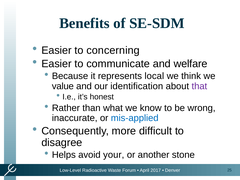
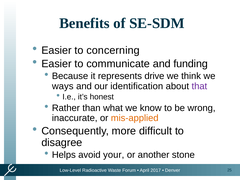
welfare: welfare -> funding (191, 64)
local: local -> drive (154, 76)
value: value -> ways (63, 86)
mis-applied colour: blue -> orange (135, 118)
